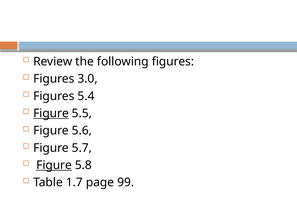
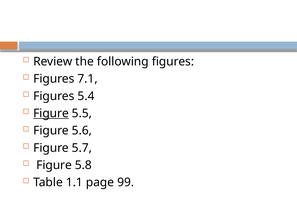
3.0: 3.0 -> 7.1 (88, 79)
Figure underline: present -> none (54, 165)
1.7: 1.7 -> 1.1 (74, 182)
